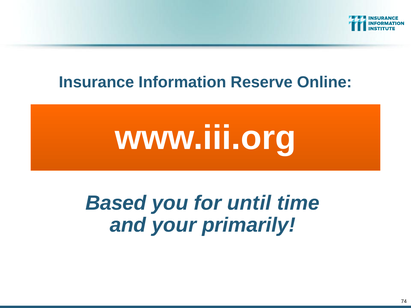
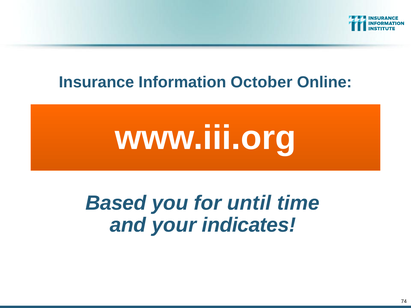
Reserve: Reserve -> October (262, 82)
primarily: primarily -> indicates (249, 225)
